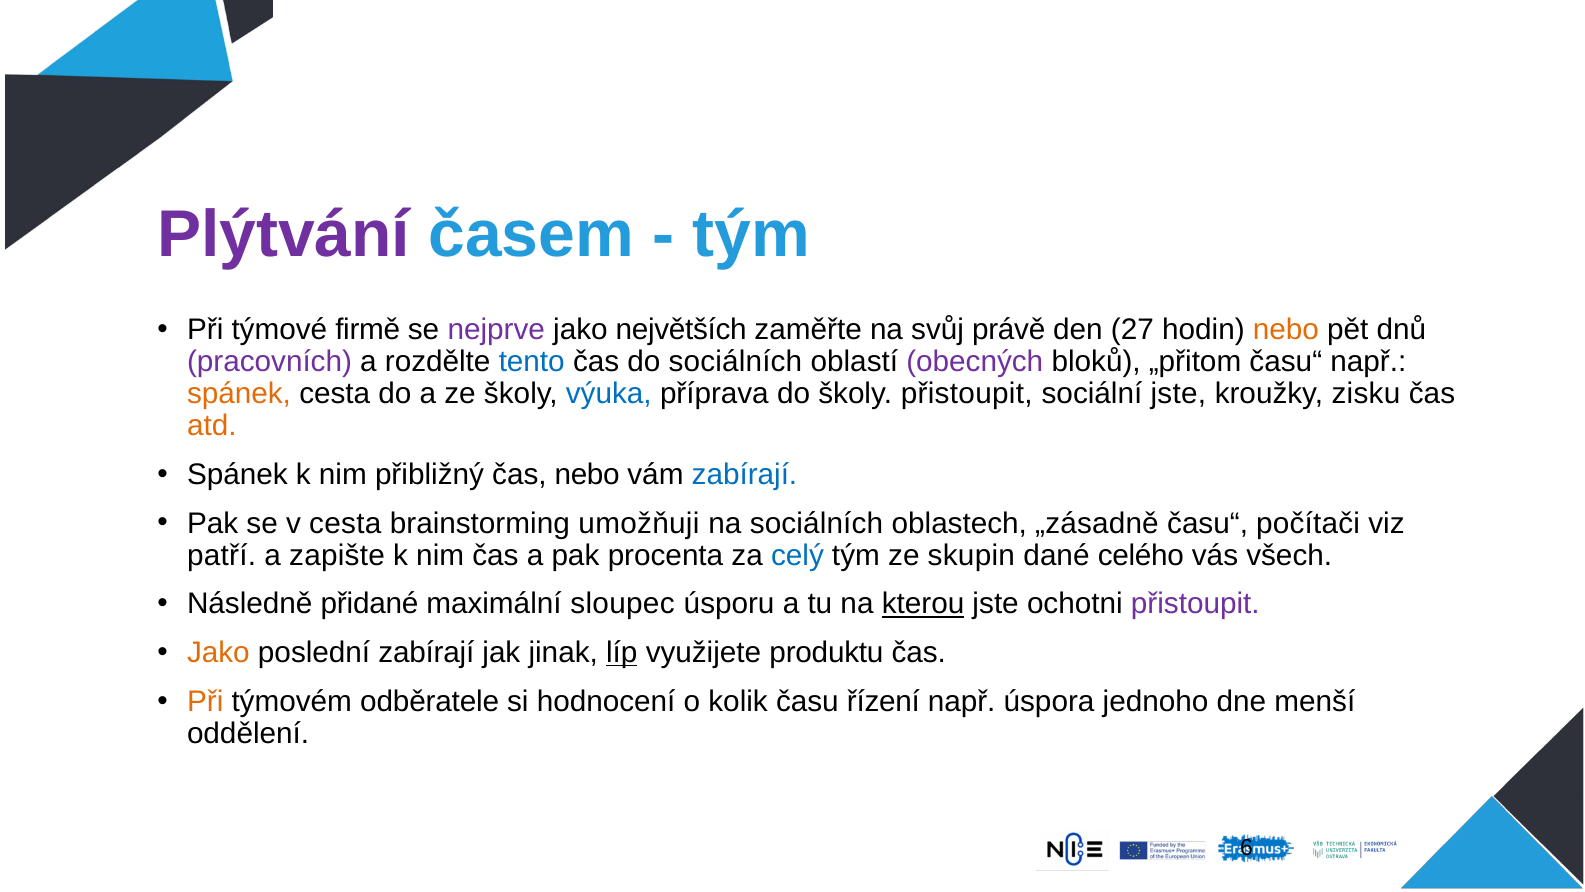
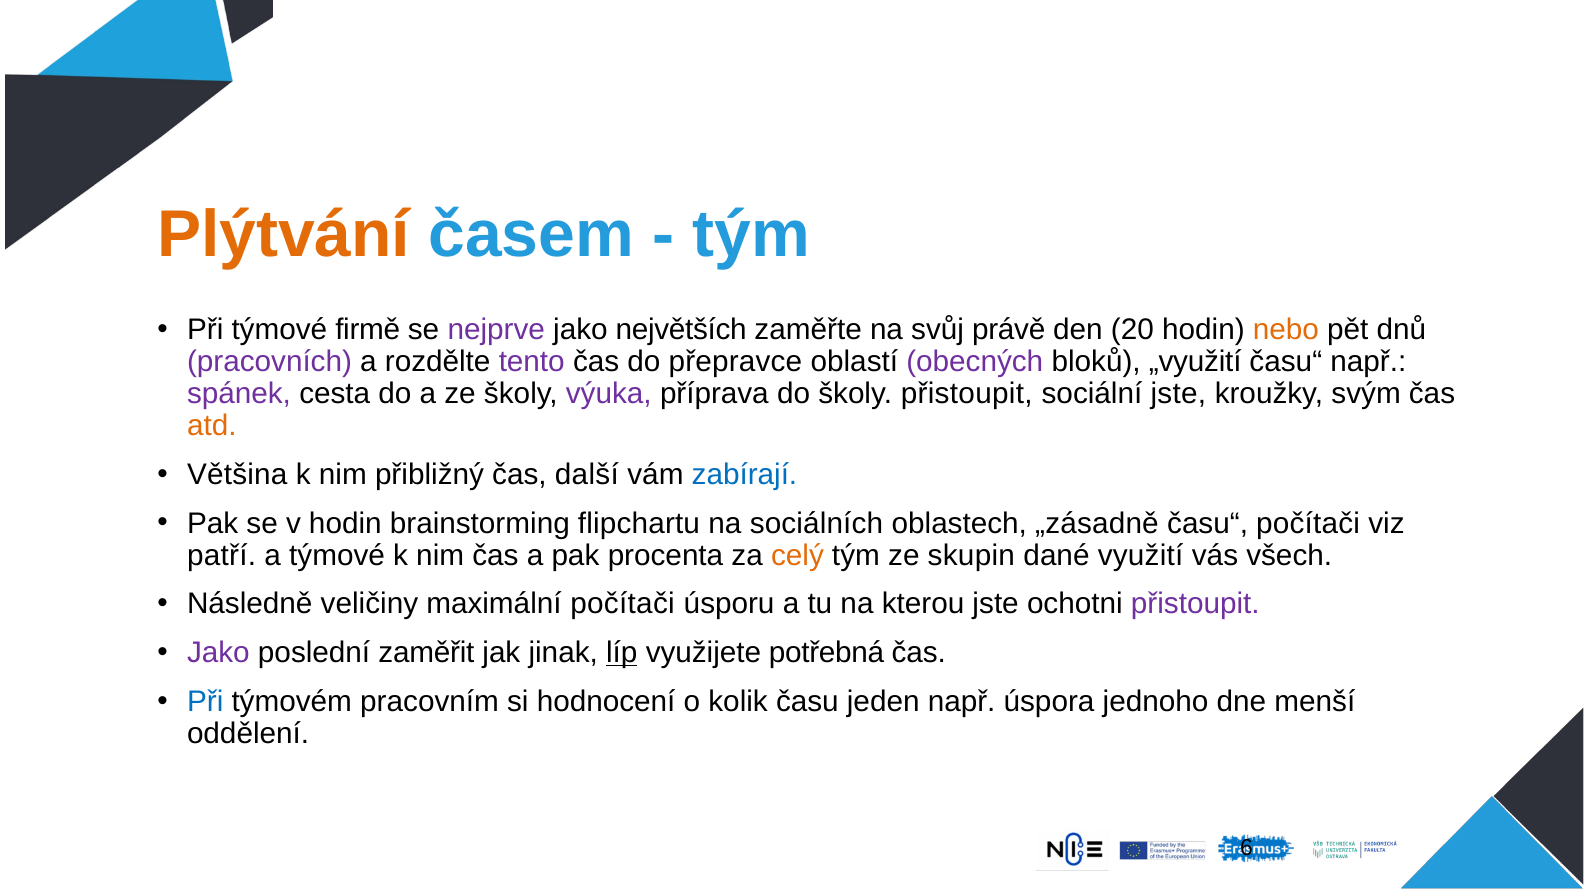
Plýtvání colour: purple -> orange (284, 234)
27: 27 -> 20 (1132, 329)
tento colour: blue -> purple (532, 362)
do sociálních: sociálních -> přepravce (735, 362)
„přitom: „přitom -> „využití (1195, 362)
spánek colour: orange -> purple (239, 394)
výuka colour: blue -> purple (609, 394)
zisku: zisku -> svým (1366, 394)
Spánek: Spánek -> Většina (237, 474)
čas nebo: nebo -> další (587, 474)
v cesta: cesta -> hodin (345, 523)
umožňuji: umožňuji -> flipchartu (639, 523)
a zapište: zapište -> týmové (337, 555)
celý colour: blue -> orange (797, 555)
celého: celého -> využití (1141, 555)
přidané: přidané -> veličiny (369, 604)
maximální sloupec: sloupec -> počítači (623, 604)
kterou underline: present -> none (923, 604)
Jako colour: orange -> purple (218, 652)
poslední zabírají: zabírají -> zaměřit (426, 652)
produktu: produktu -> potřebná (827, 652)
Při colour: orange -> blue (205, 701)
odběratele: odběratele -> pracovním (430, 701)
řízení: řízení -> jeden (883, 701)
